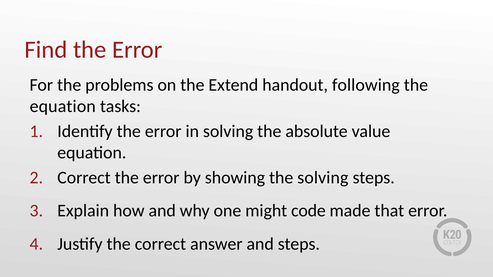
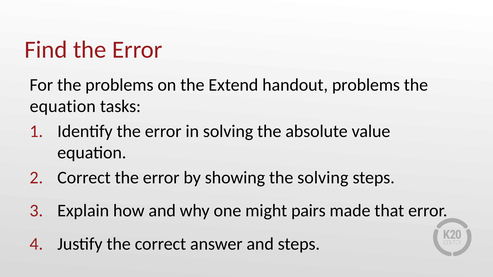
handout following: following -> problems (366, 85)
code: code -> pairs (308, 211)
